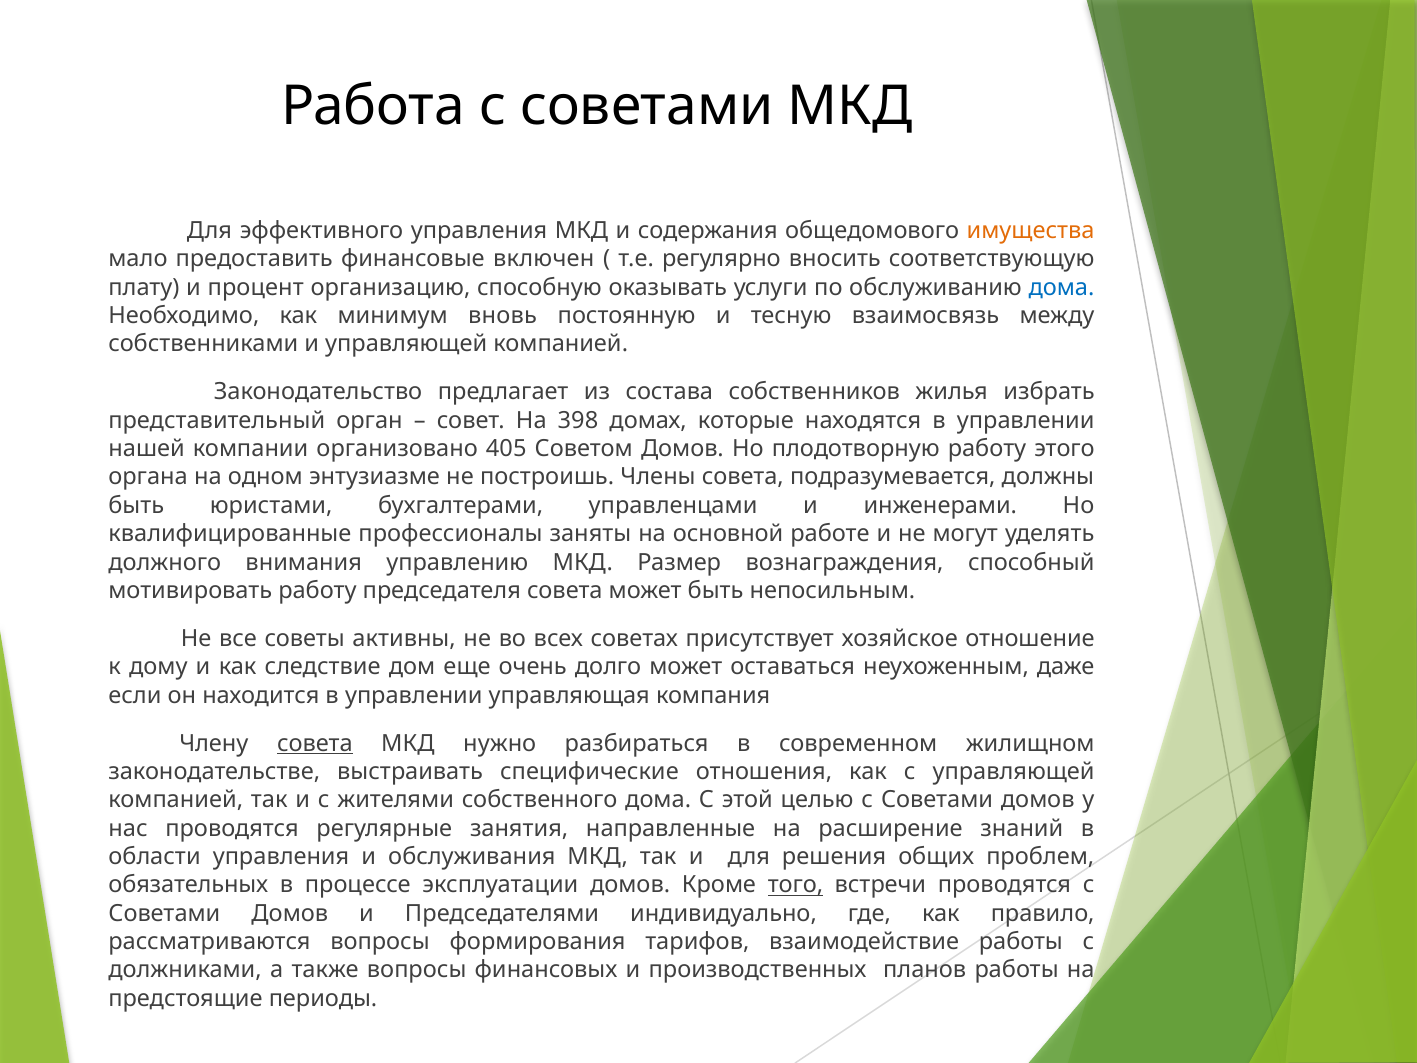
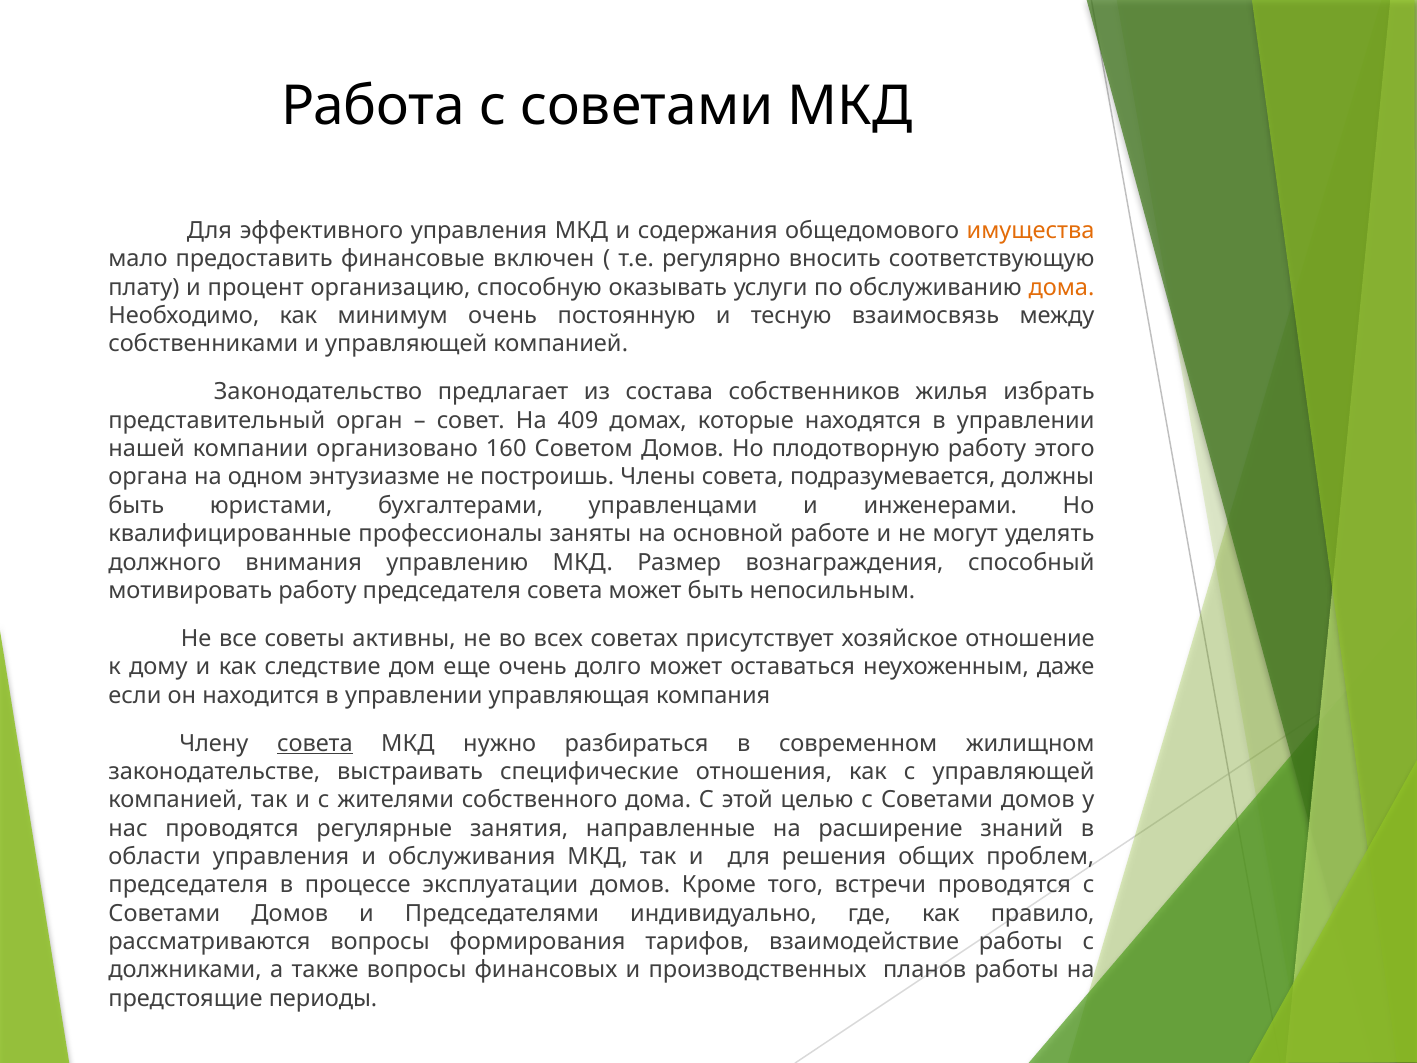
дома colour: blue -> orange (1061, 287)
минимум вновь: вновь -> очень (503, 316)
398: 398 -> 409 (578, 420)
405: 405 -> 160 (506, 449)
обязательных: обязательных -> председателя (188, 885)
того underline: present -> none (795, 885)
